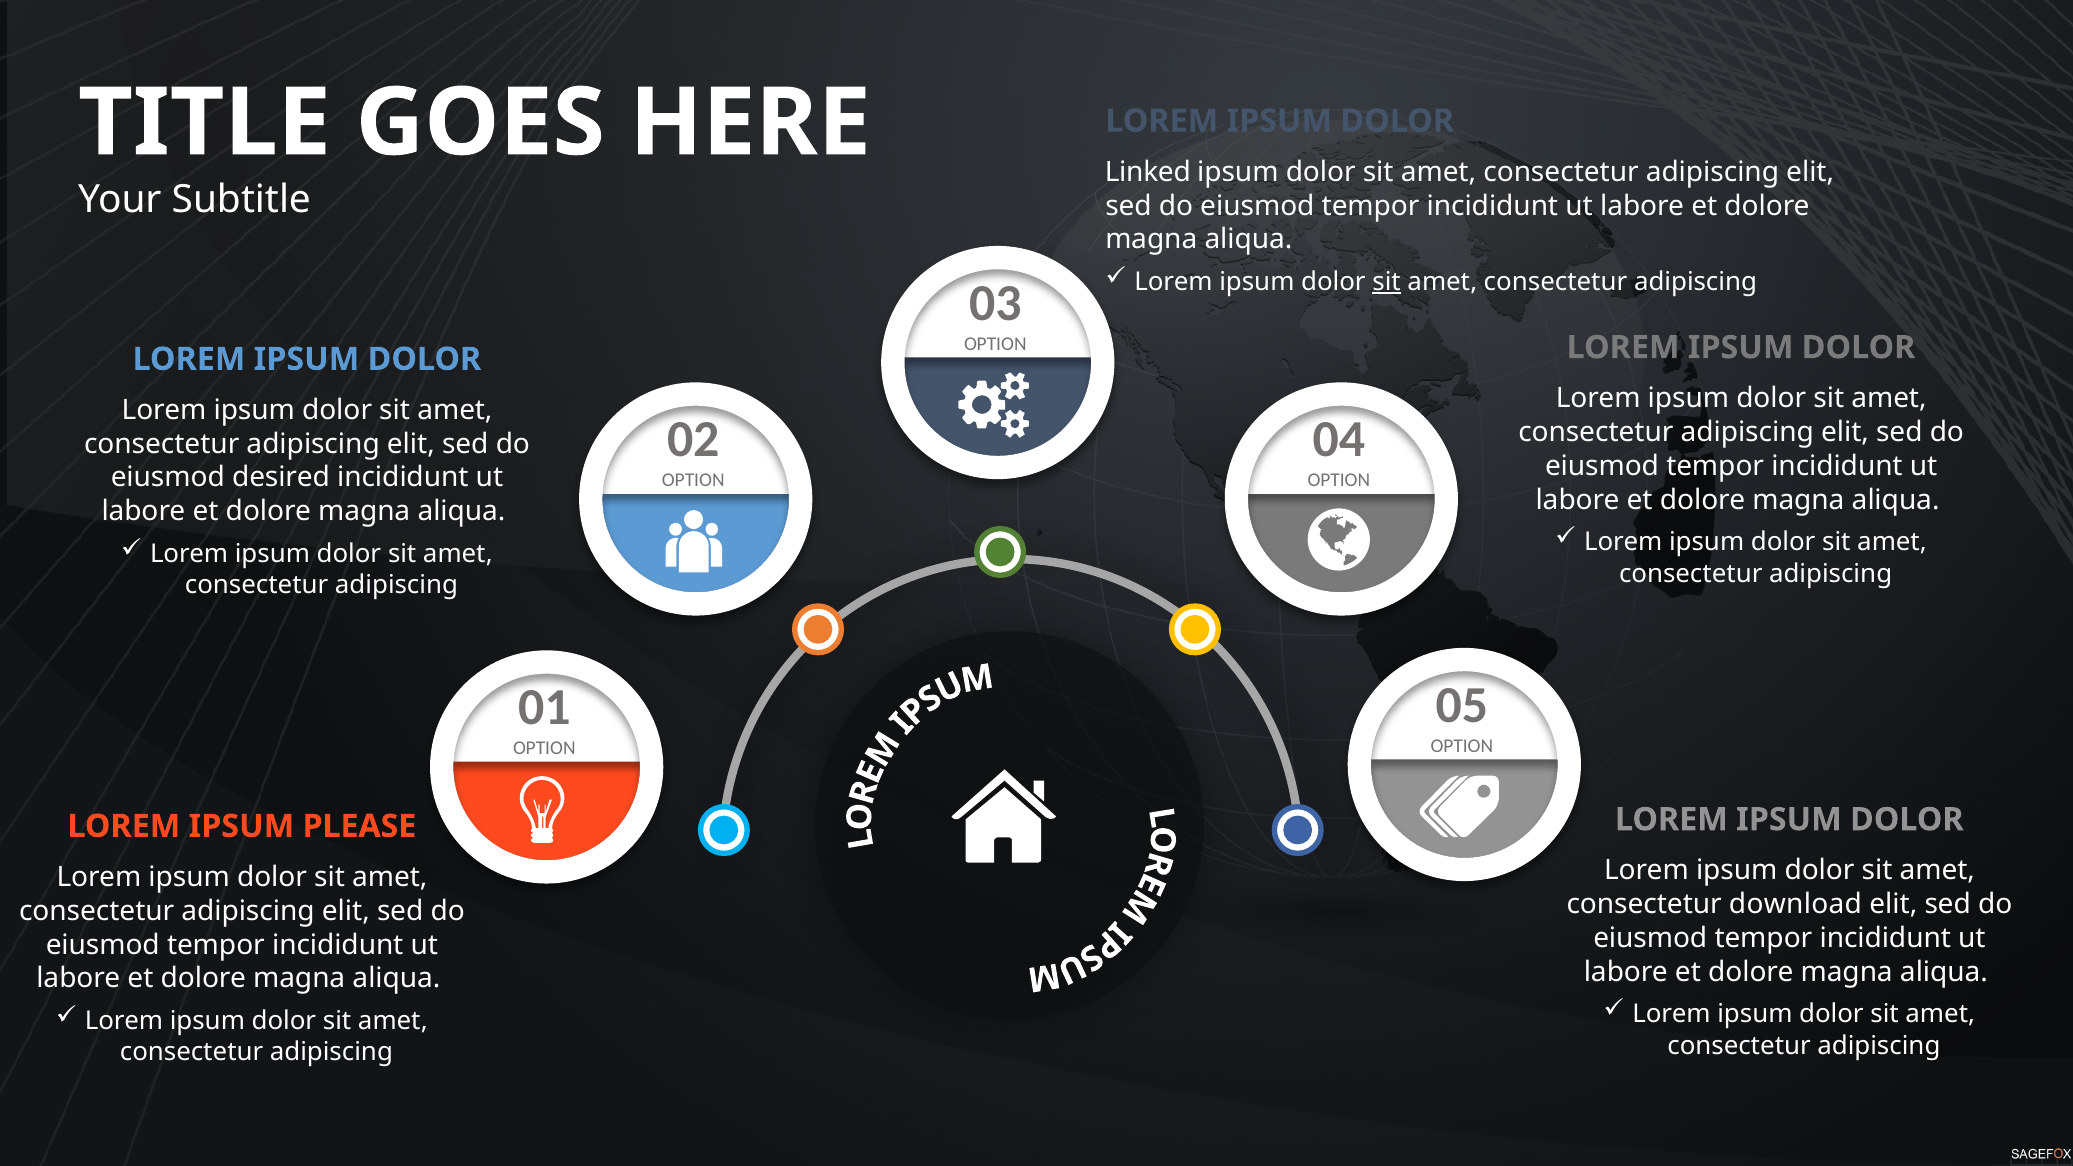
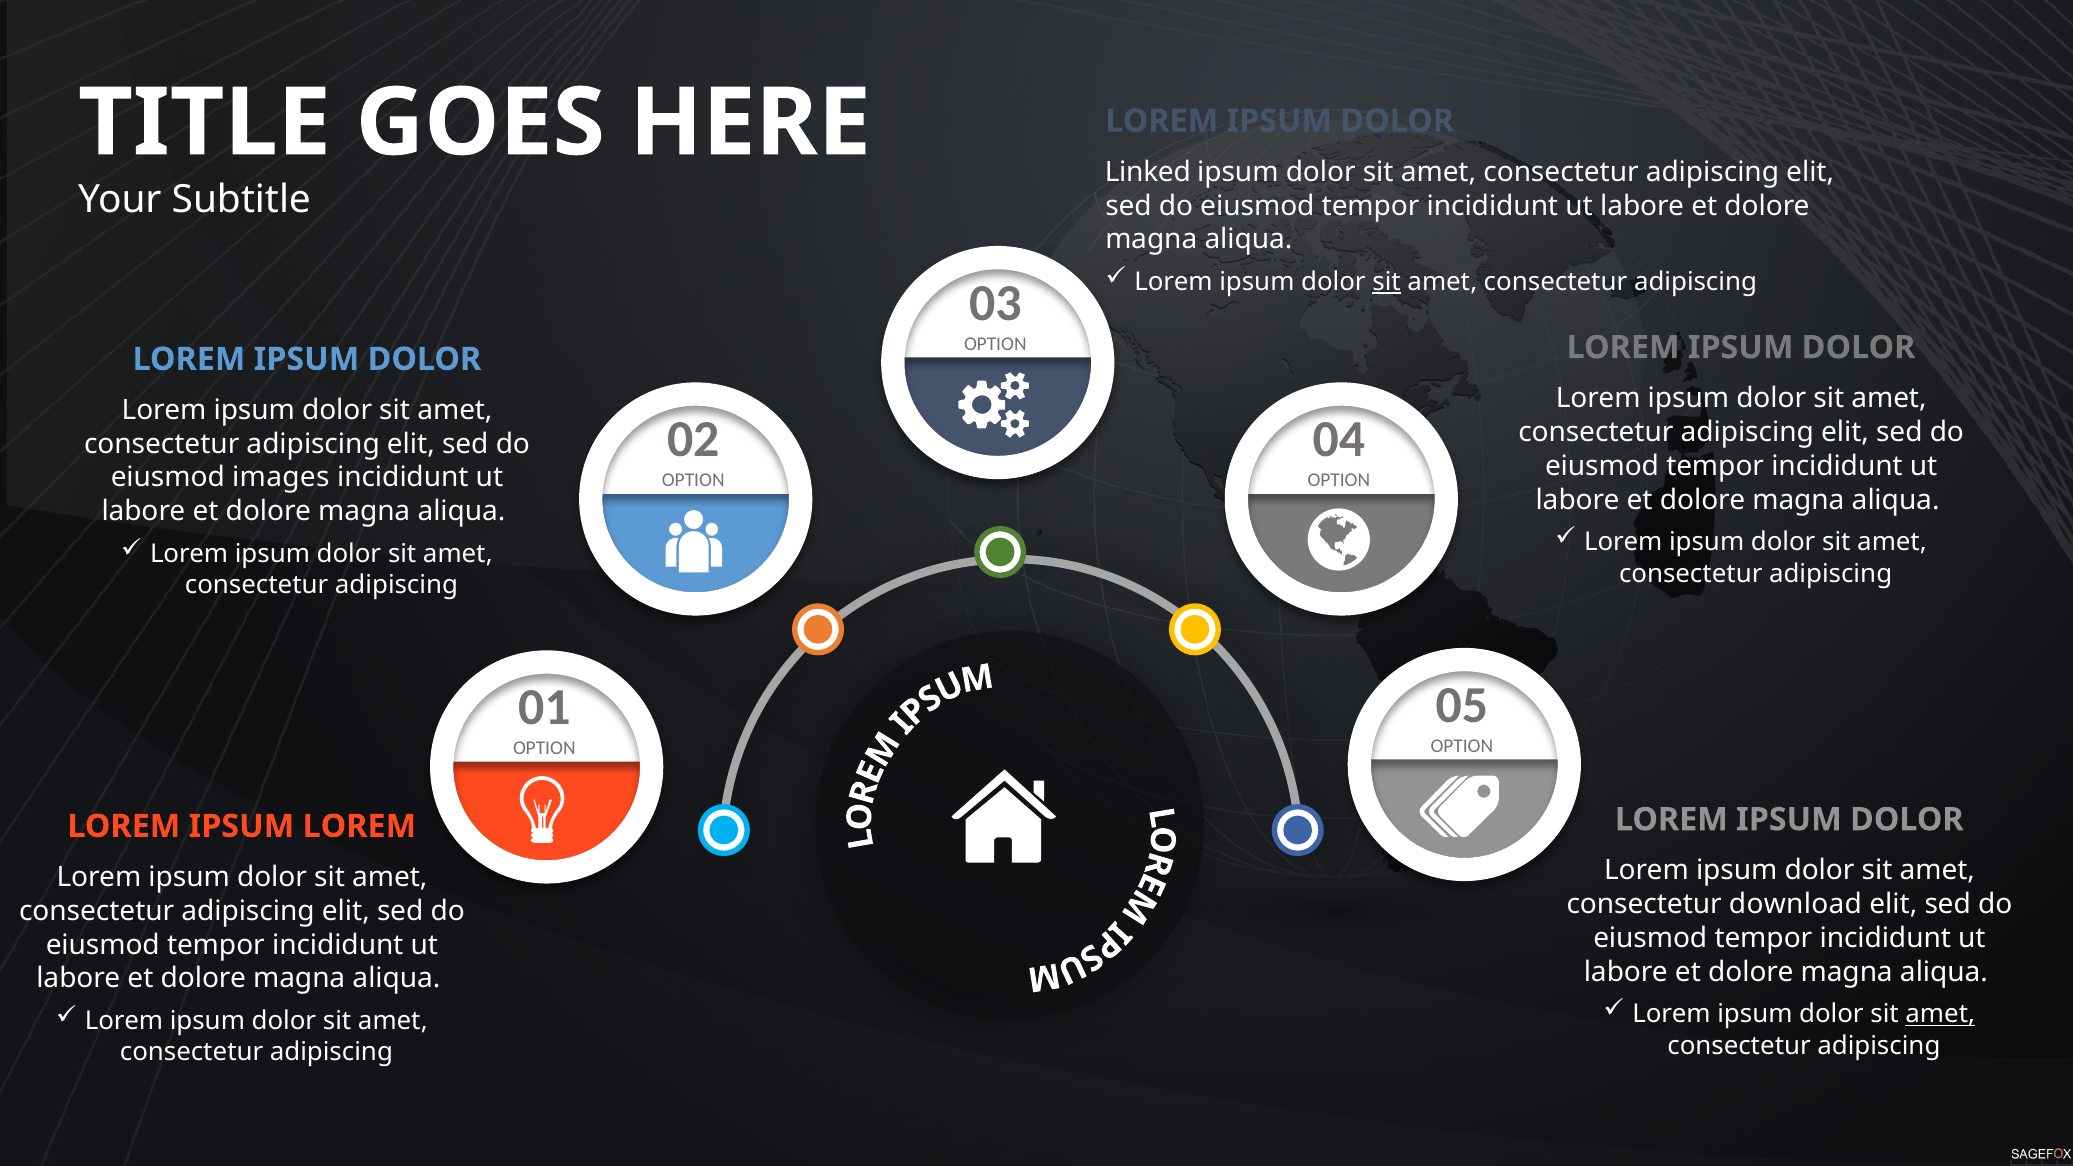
desired: desired -> images (281, 478)
IPSUM PLEASE: PLEASE -> LOREM (359, 826)
amet underline: none -> present (1940, 1014)
